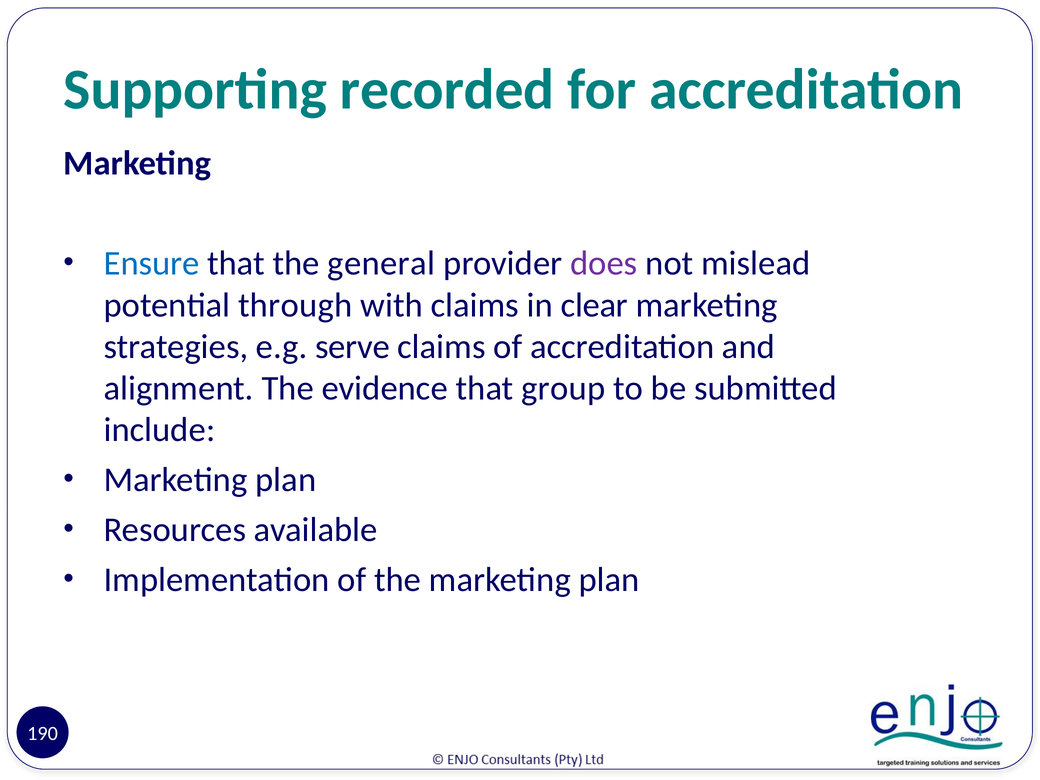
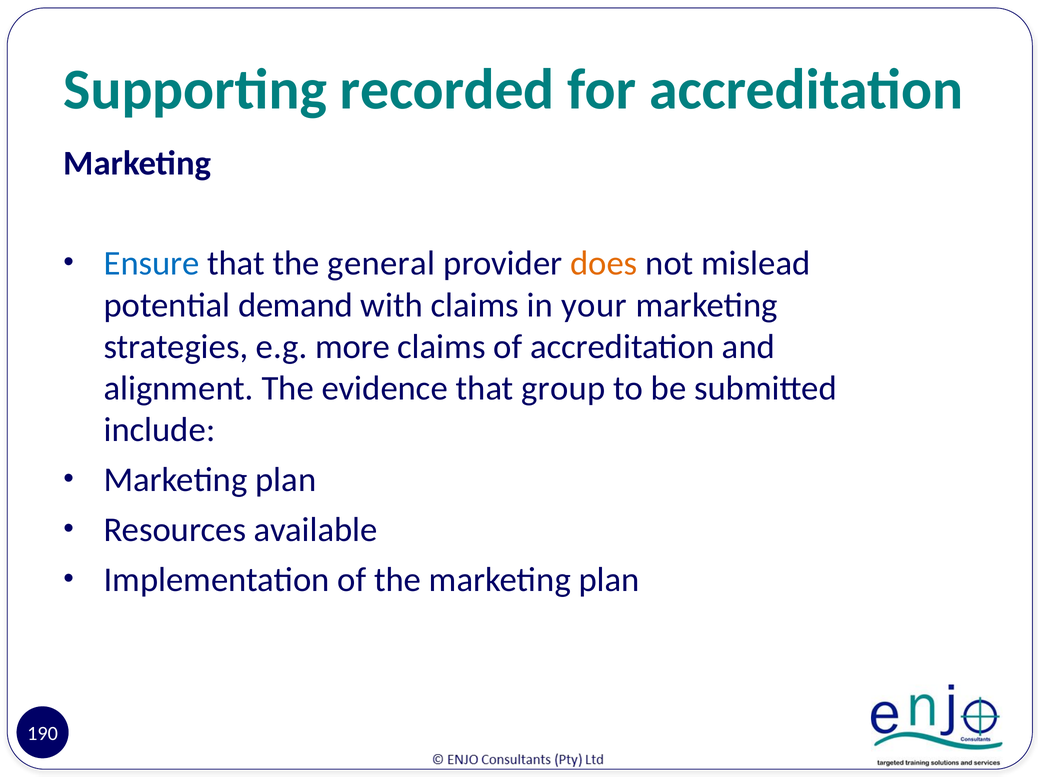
does colour: purple -> orange (604, 263)
through: through -> demand (295, 305)
clear: clear -> your (594, 305)
serve: serve -> more (352, 347)
